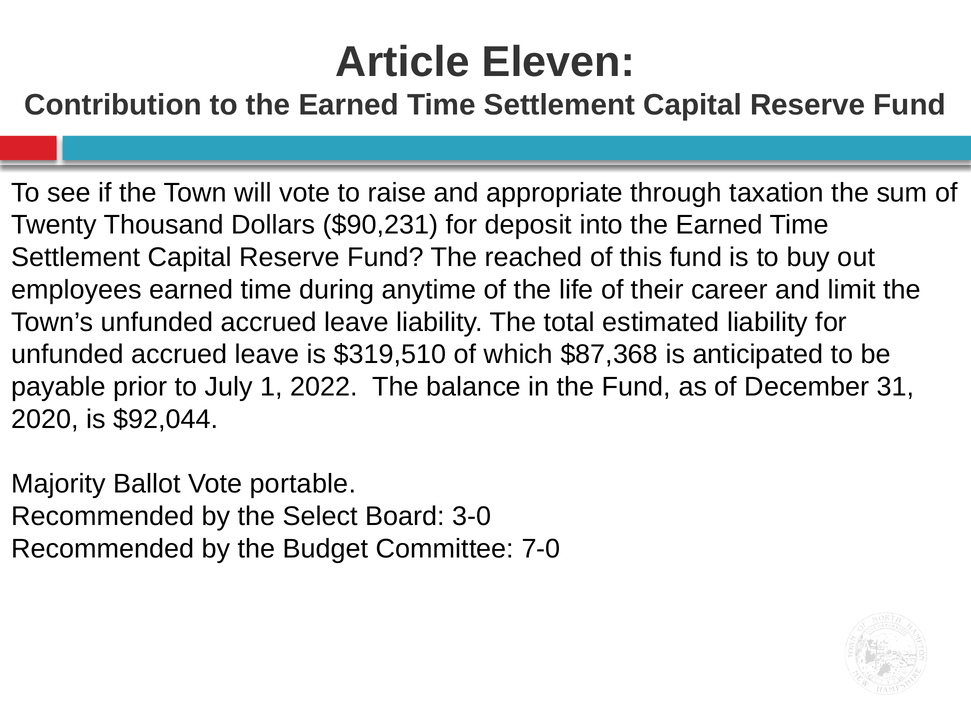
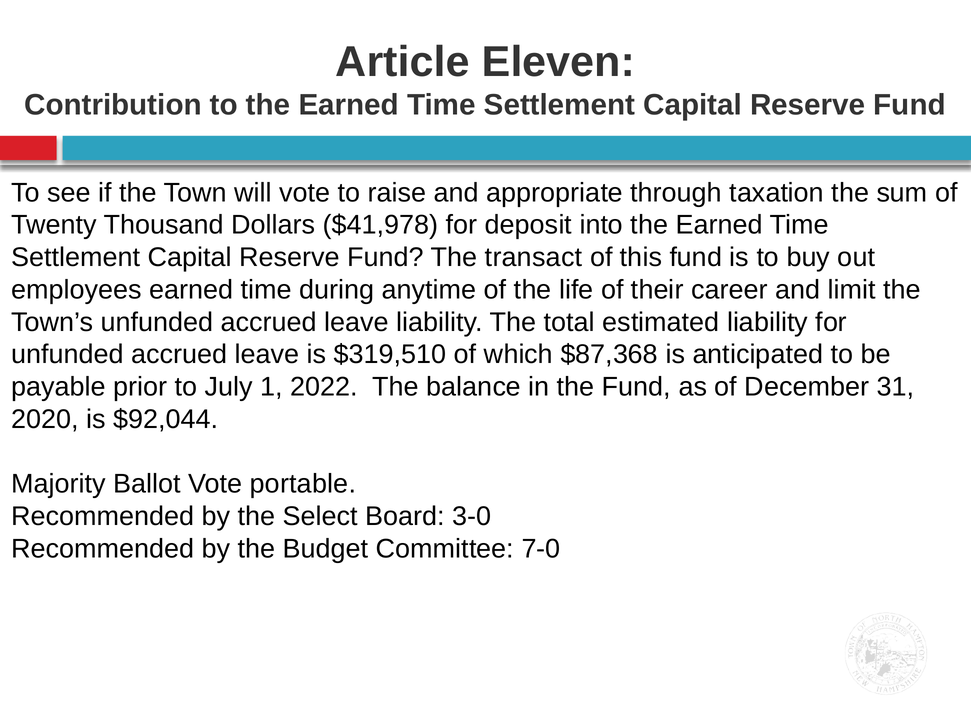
$90,231: $90,231 -> $41,978 (381, 225)
reached: reached -> transact (534, 258)
